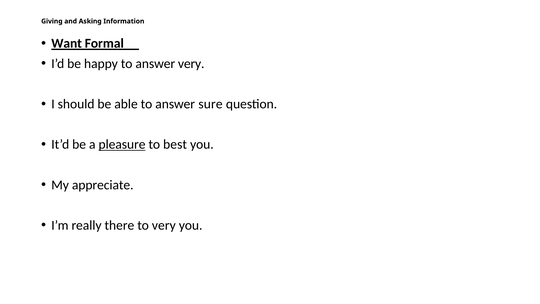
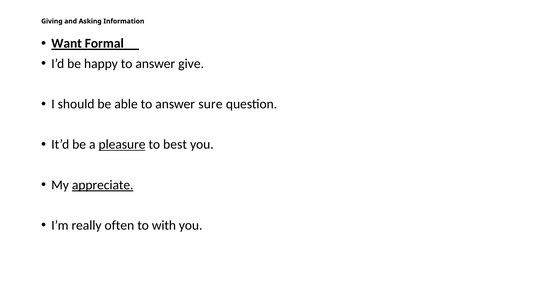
answer very: very -> give (191, 64)
appreciate underline: none -> present (103, 185)
there: there -> often (119, 225)
to very: very -> with (164, 225)
